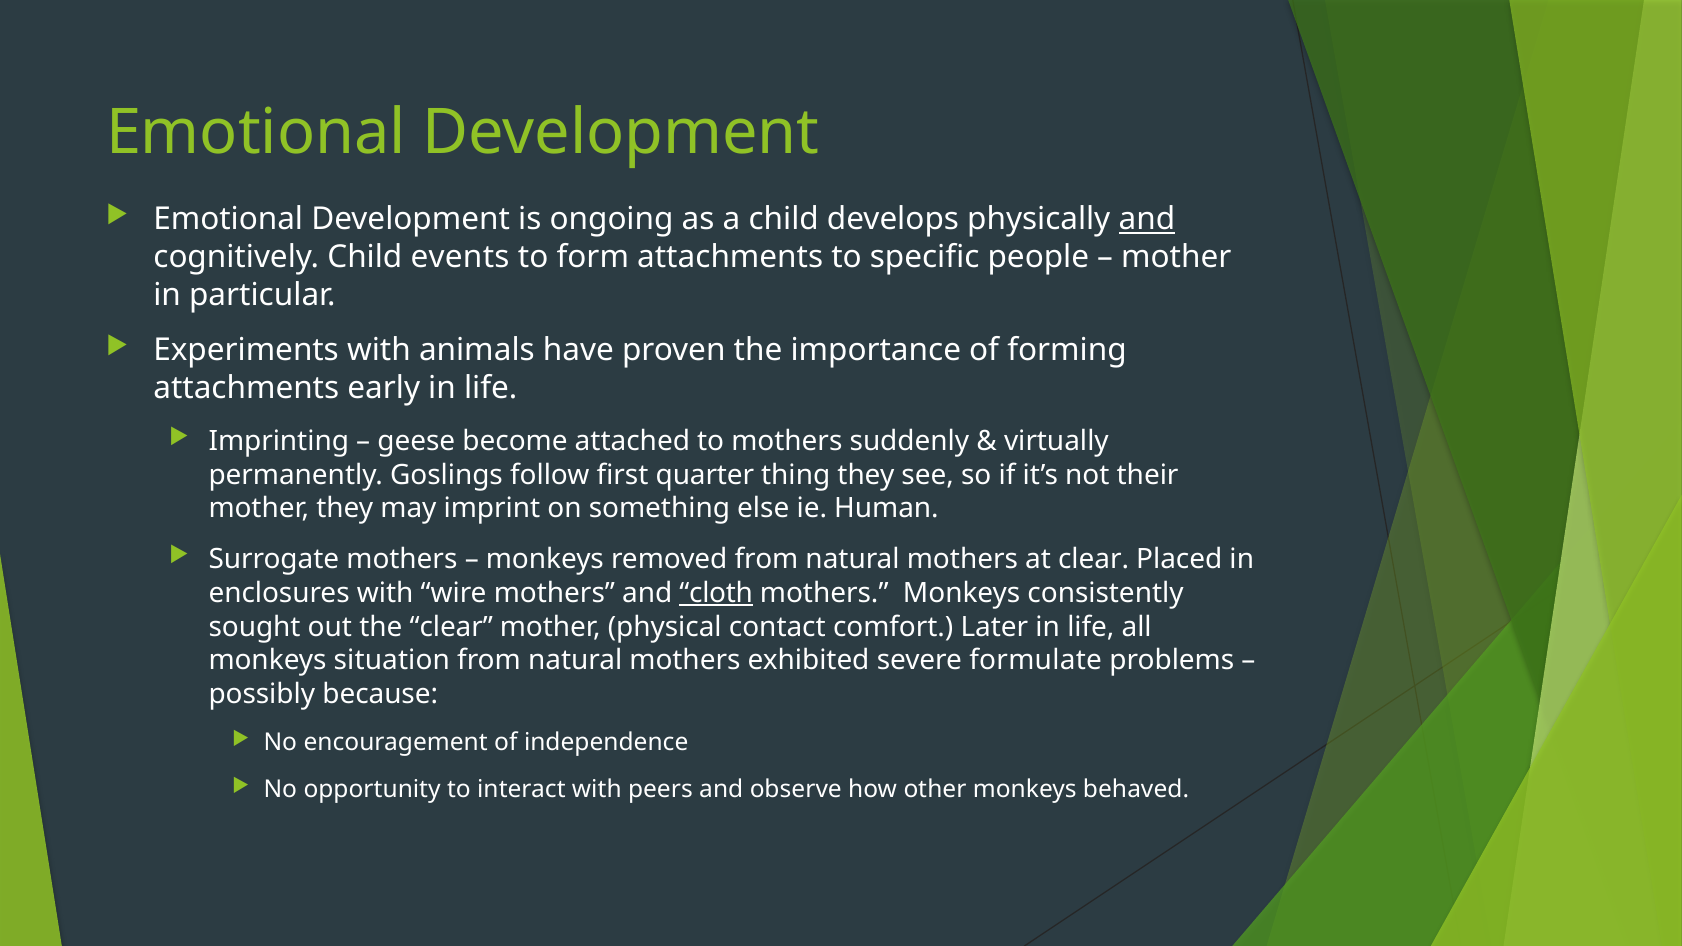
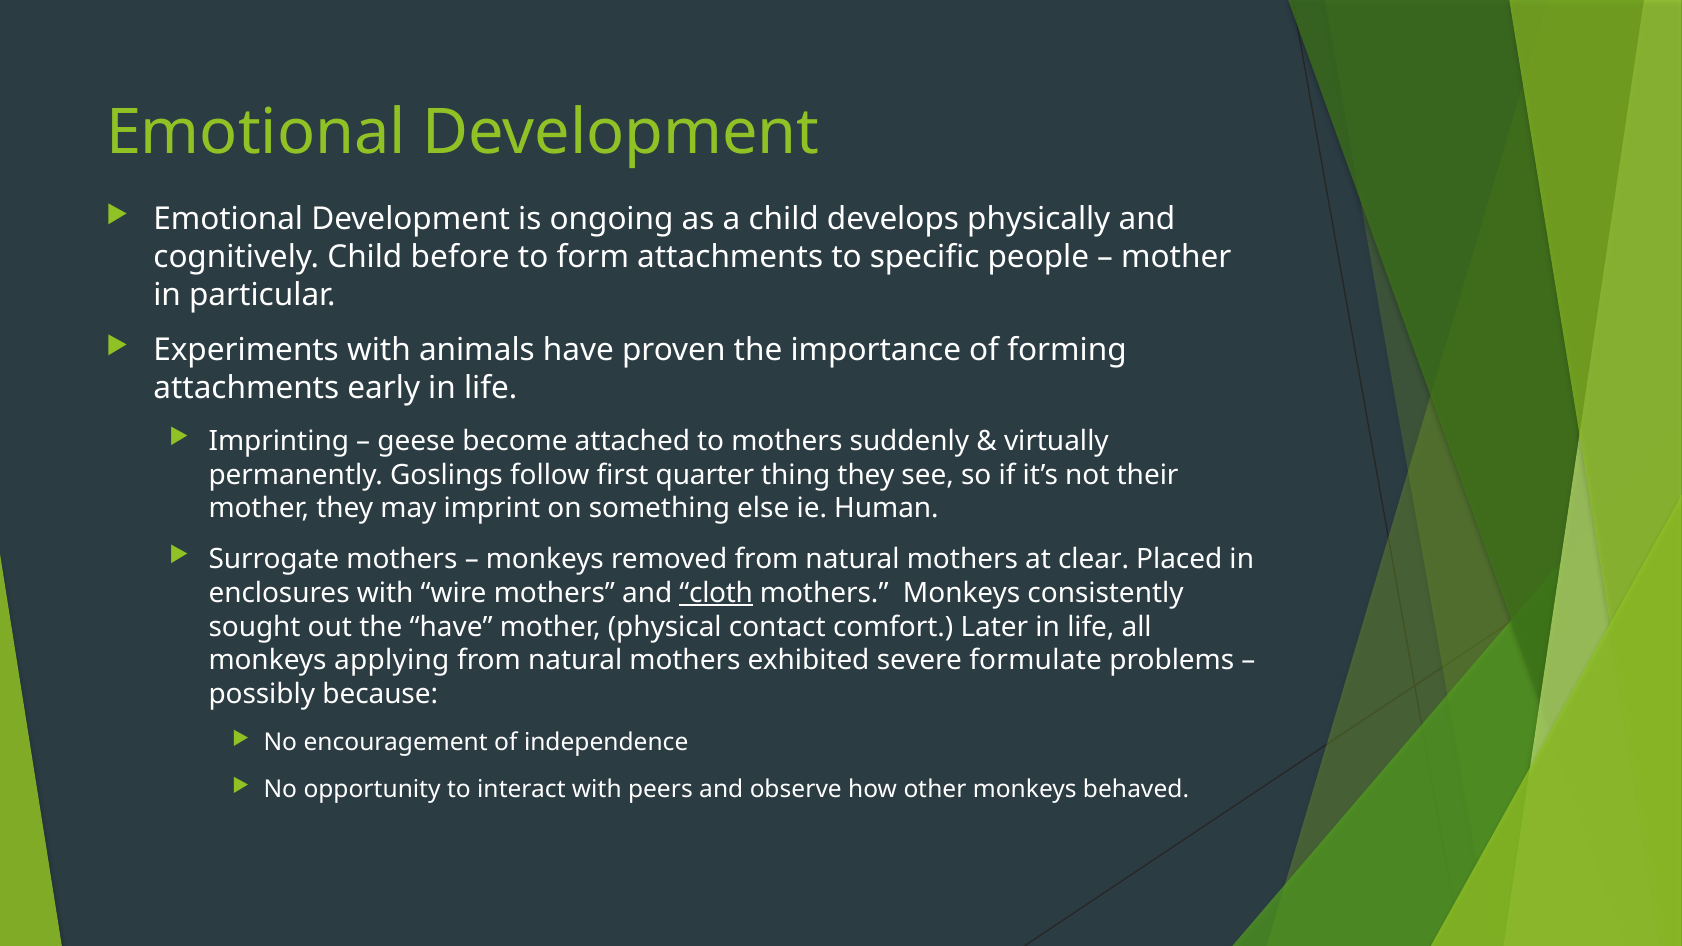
and underline: present -> none (1147, 219)
events: events -> before (460, 257)
the clear: clear -> have (451, 627)
situation: situation -> applying (392, 661)
